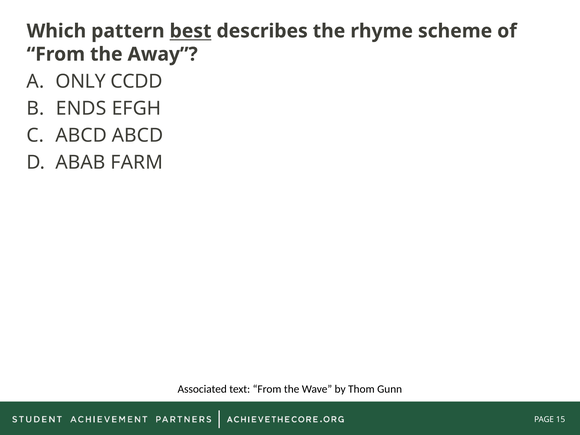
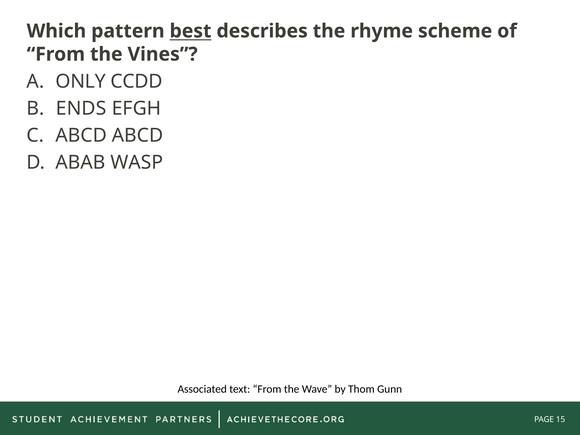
Away: Away -> Vines (163, 54)
FARM: FARM -> WASP (137, 162)
